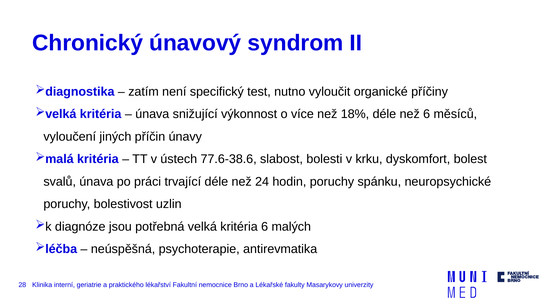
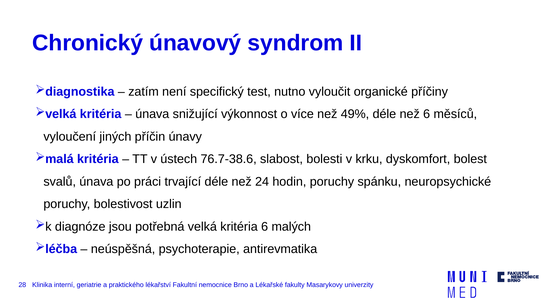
18%: 18% -> 49% (355, 114)
77.6-38.6: 77.6-38.6 -> 76.7-38.6 (229, 159)
